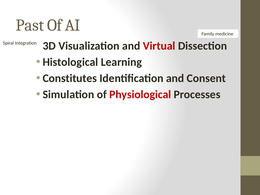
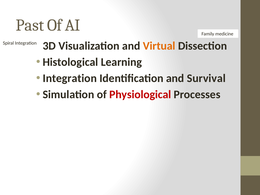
Virtual colour: red -> orange (159, 46)
Constitutes: Constitutes -> Integration (70, 78)
Consent: Consent -> Survival (206, 78)
